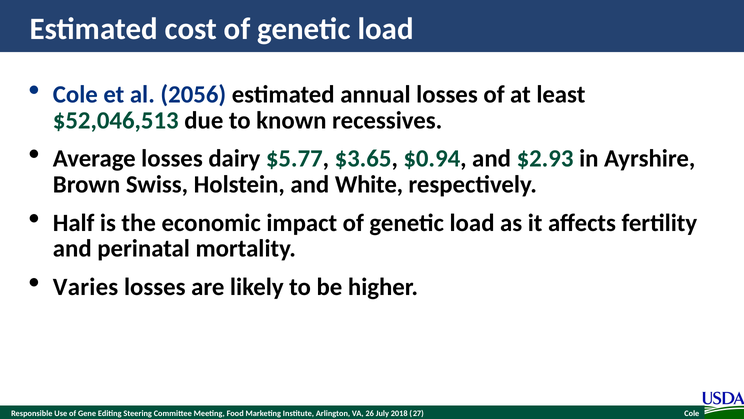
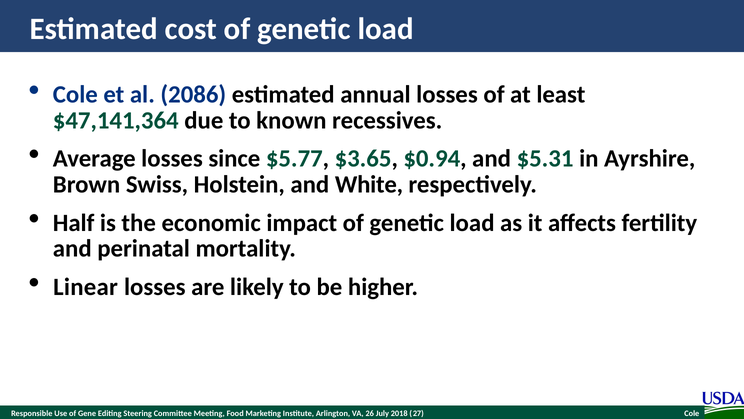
2056: 2056 -> 2086 (193, 95)
$52,046,513: $52,046,513 -> $47,141,364 (116, 120)
dairy: dairy -> since (234, 159)
$2.93: $2.93 -> $5.31 (545, 159)
Varies: Varies -> Linear (86, 287)
